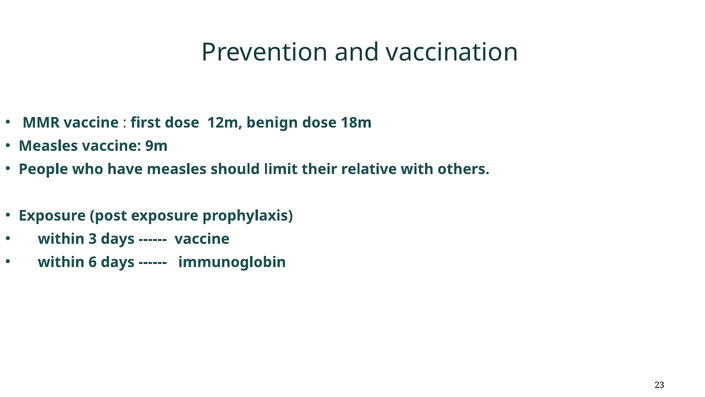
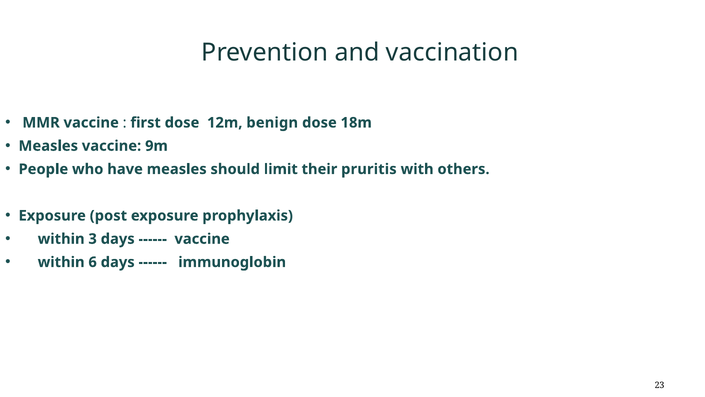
relative: relative -> pruritis (369, 169)
